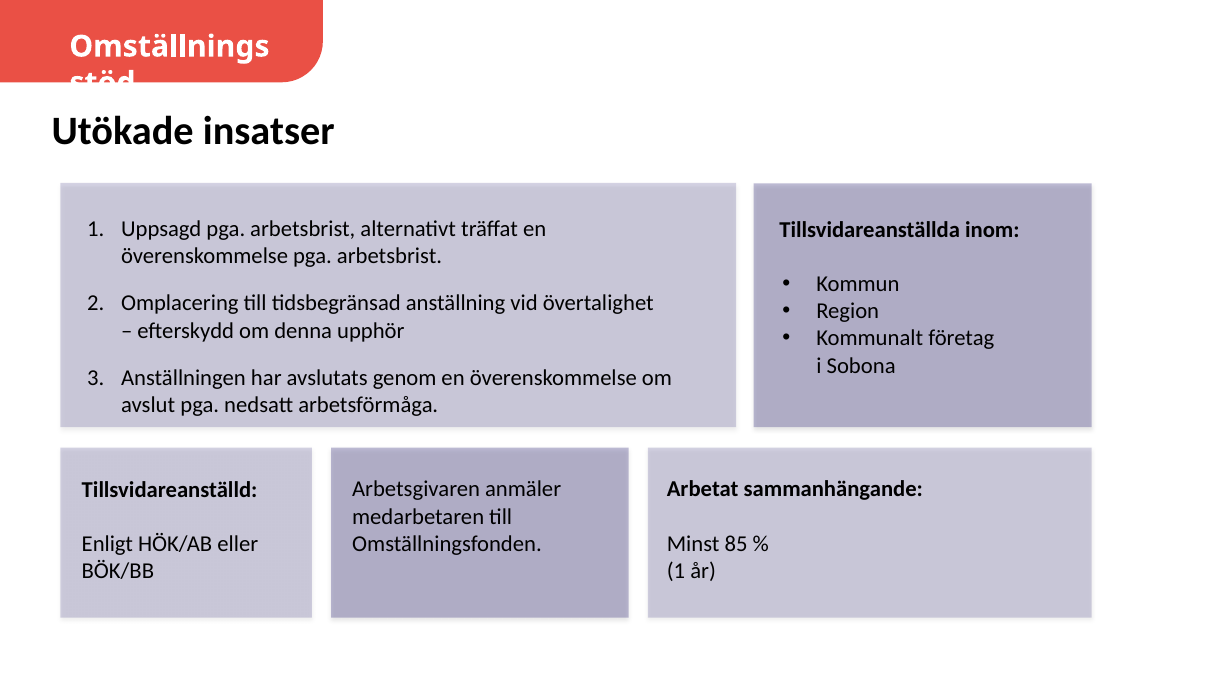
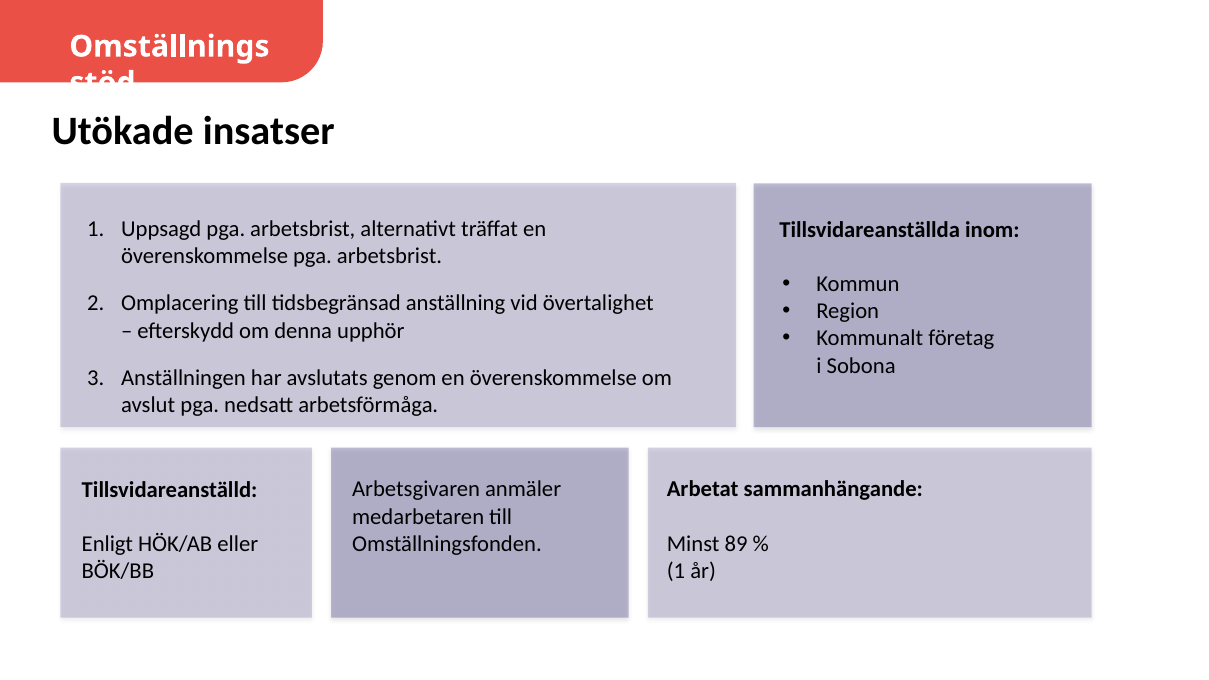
85: 85 -> 89 (736, 544)
